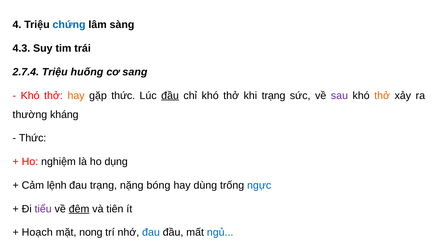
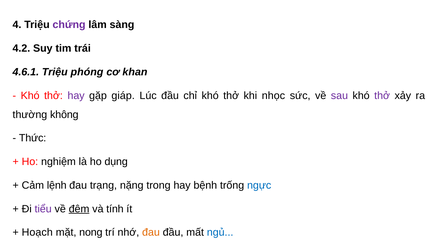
chứng colour: blue -> purple (69, 25)
4.3: 4.3 -> 4.2 (21, 48)
2.7.4: 2.7.4 -> 4.6.1 (26, 72)
huống: huống -> phóng (87, 72)
sang: sang -> khan (135, 72)
hay colour: orange -> purple (76, 96)
gặp thức: thức -> giáp (123, 96)
đầu underline: present -> none (170, 96)
khi trạng: trạng -> nhọc (273, 96)
thở colour: orange -> purple (382, 96)
kháng: kháng -> không (64, 115)
bóng: bóng -> trong (159, 186)
dùng: dùng -> bệnh (205, 186)
tiên: tiên -> tính (115, 209)
đau colour: blue -> orange (151, 233)
